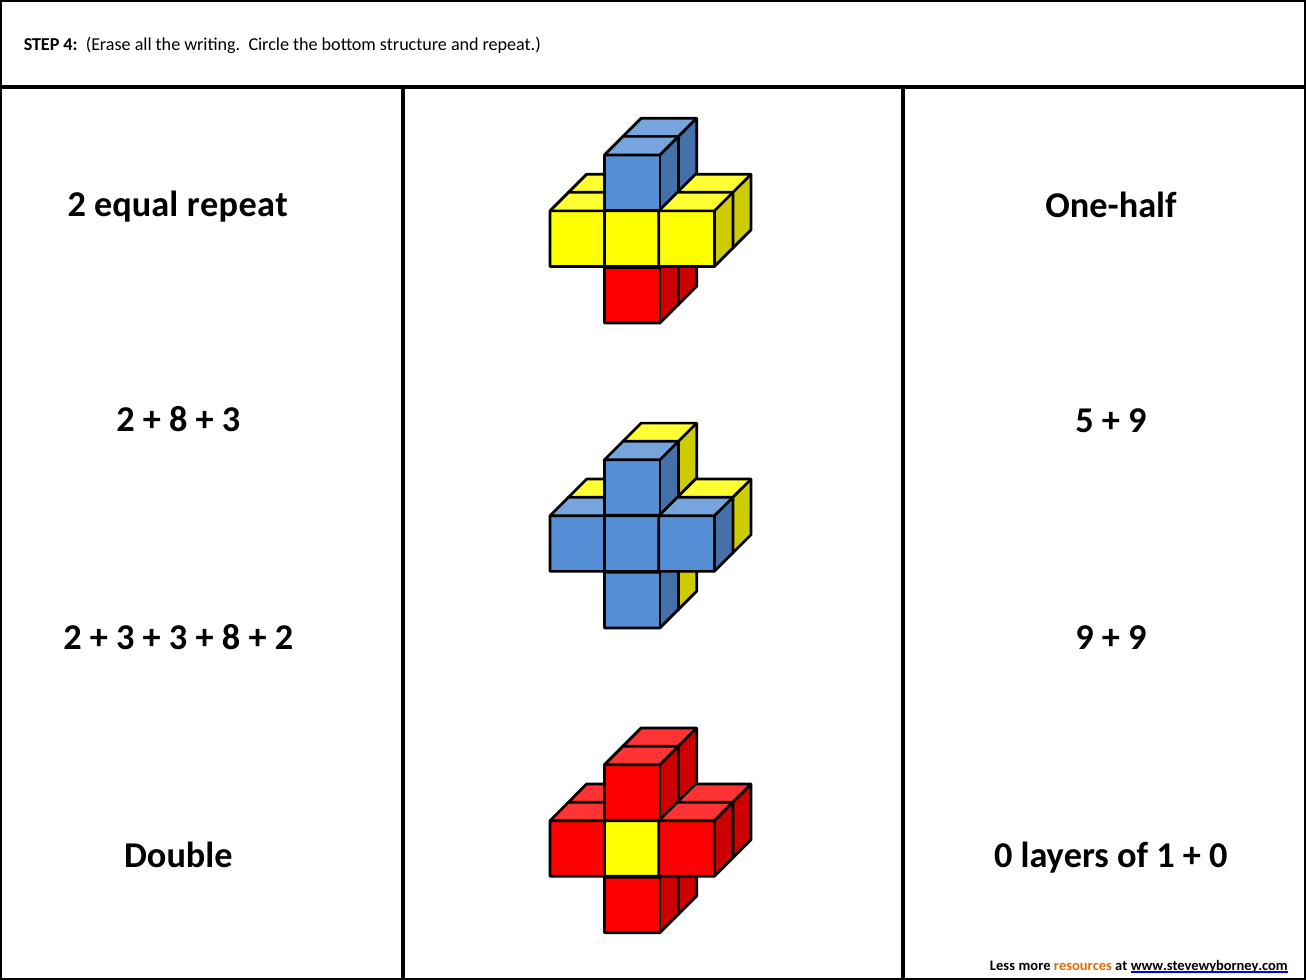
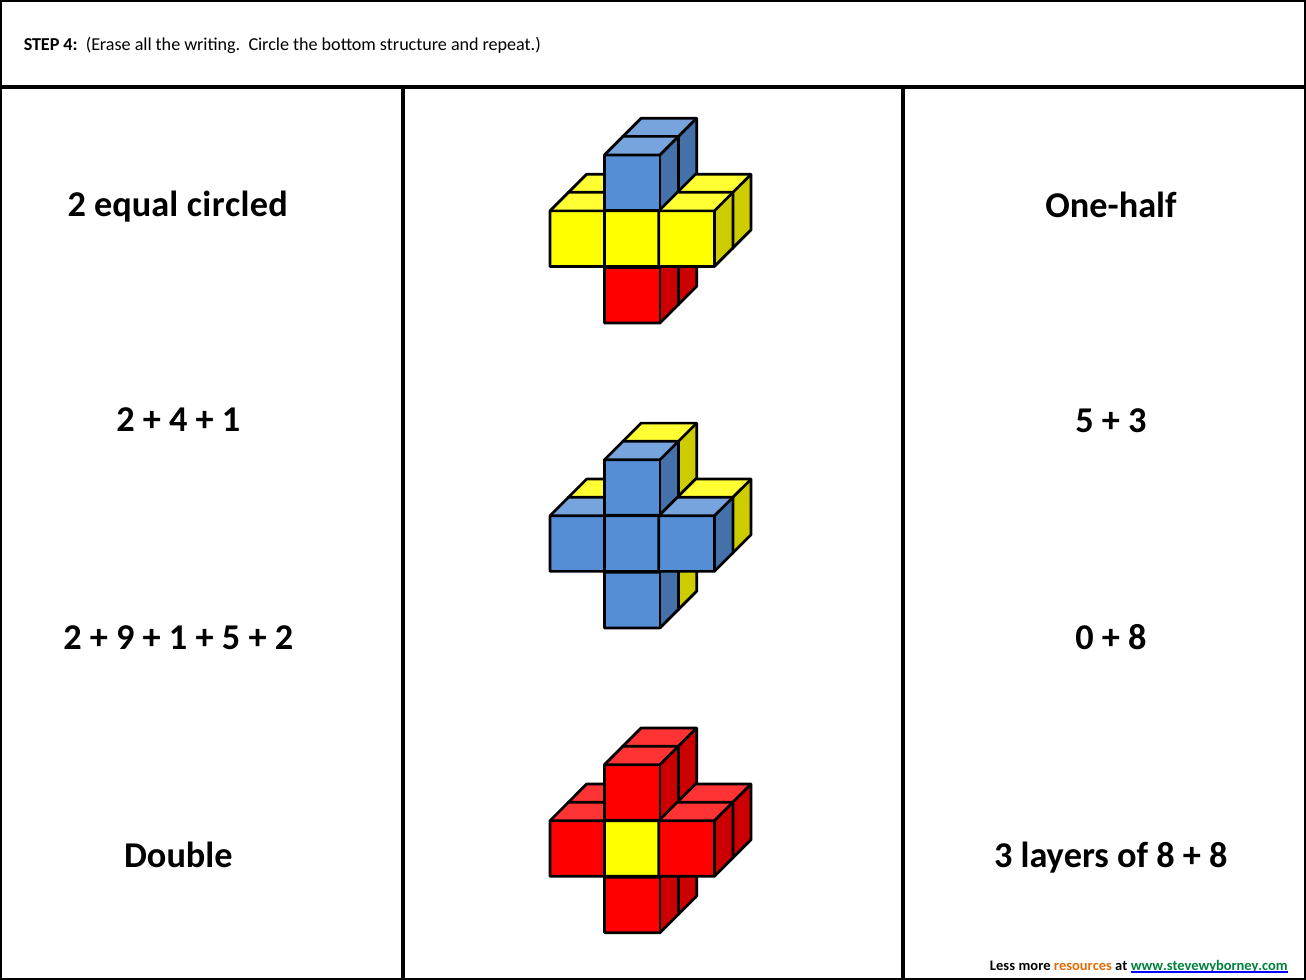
equal repeat: repeat -> circled (237, 205)
8: 8 -> 4 (178, 420)
3: 3 -> 1 (231, 420)
9: 9 -> 3 (1137, 420)
3: 3 -> 9 (125, 637)
3: 3 -> 1 (178, 637)
8: 8 -> 5 (231, 637)
2 9: 9 -> 0 (1085, 637)
9: 9 -> 8 (1137, 637)
Double 0: 0 -> 3 (1003, 855)
of 1: 1 -> 8 (1166, 855)
0: 0 -> 8 (1218, 855)
www.stevewyborney.com colour: black -> green (1209, 965)
